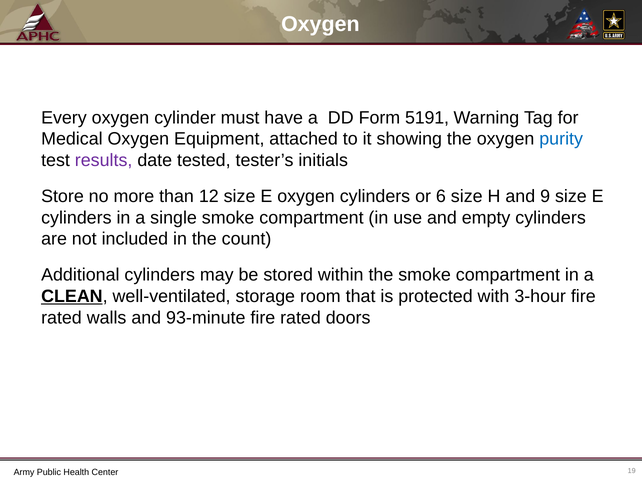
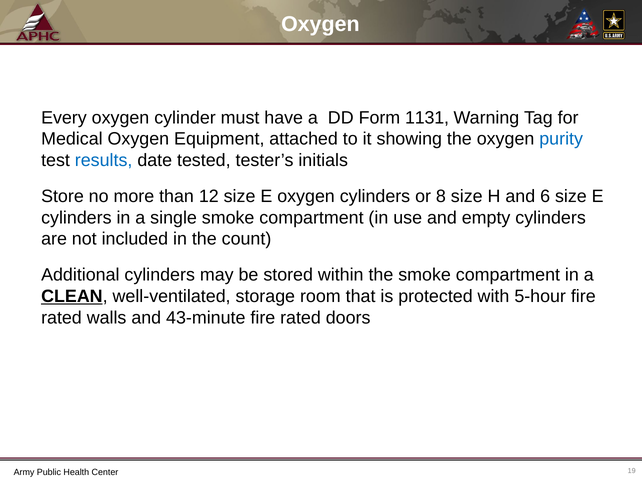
5191: 5191 -> 1131 (427, 118)
results colour: purple -> blue (104, 160)
6: 6 -> 8 (441, 196)
9: 9 -> 6 (545, 196)
3-hour: 3-hour -> 5-hour (540, 296)
93-minute: 93-minute -> 43-minute (206, 317)
